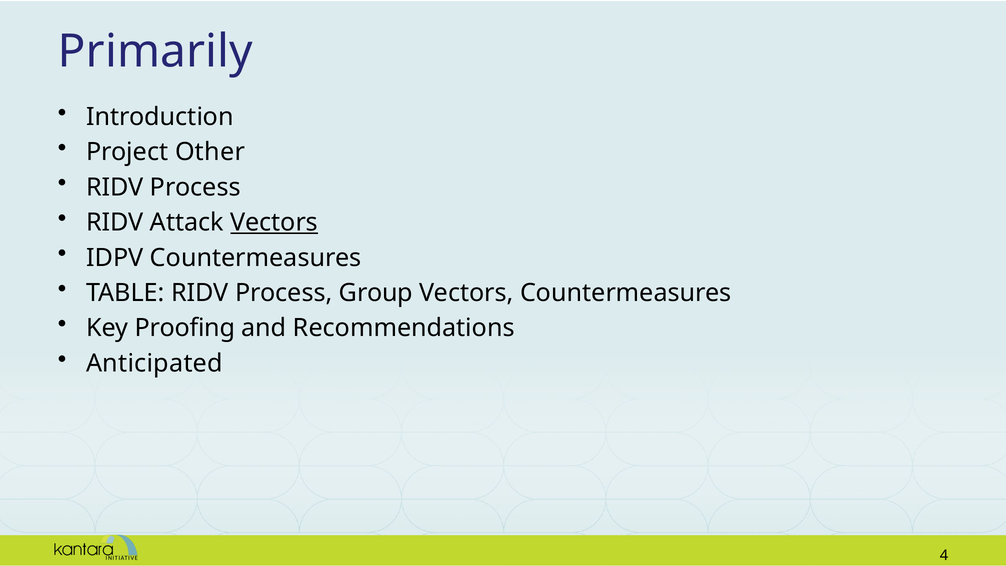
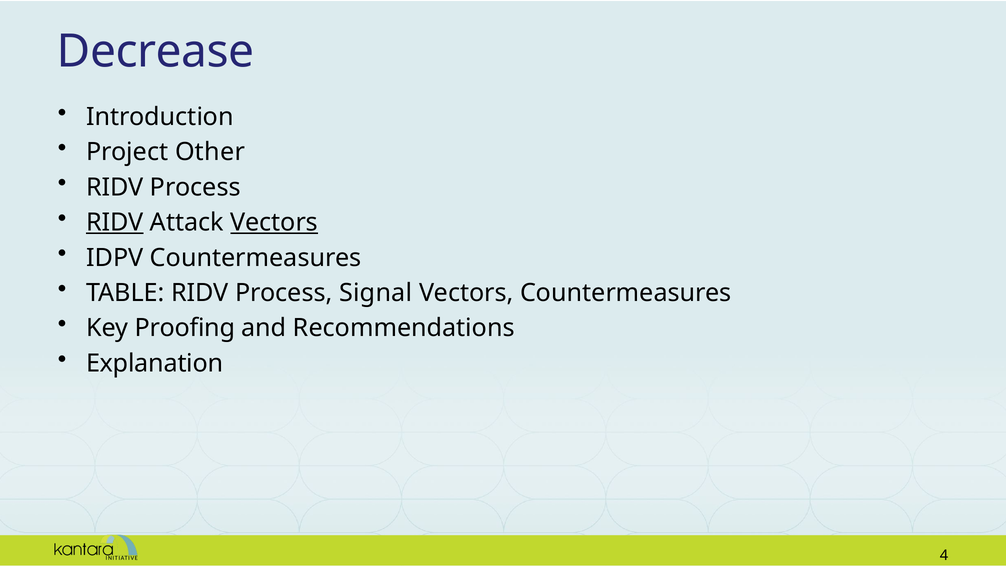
Primarily: Primarily -> Decrease (156, 51)
RIDV underline: none -> present (115, 222)
Group: Group -> Signal (376, 293)
Anticipated: Anticipated -> Explanation (155, 363)
